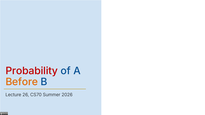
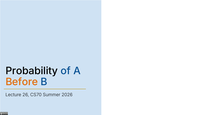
Probability colour: red -> black (32, 71)
